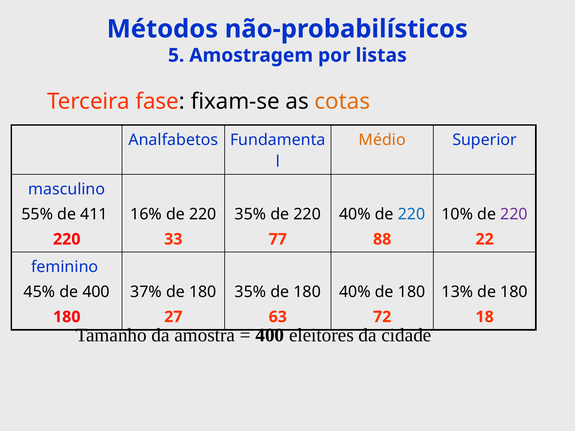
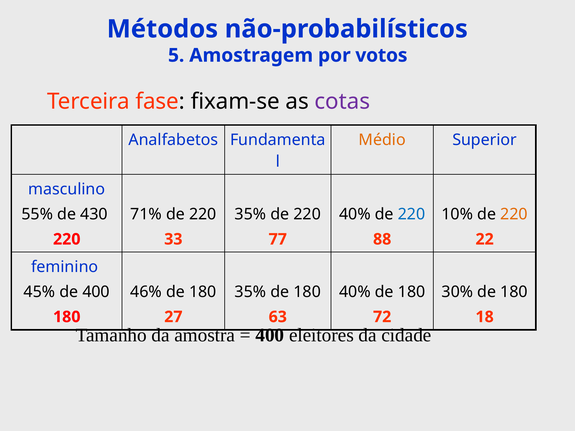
listas: listas -> votos (381, 55)
cotas colour: orange -> purple (342, 101)
411: 411 -> 430 (94, 214)
16%: 16% -> 71% (146, 214)
220 colour: purple -> orange (514, 214)
37%: 37% -> 46% (146, 292)
13%: 13% -> 30% (457, 292)
